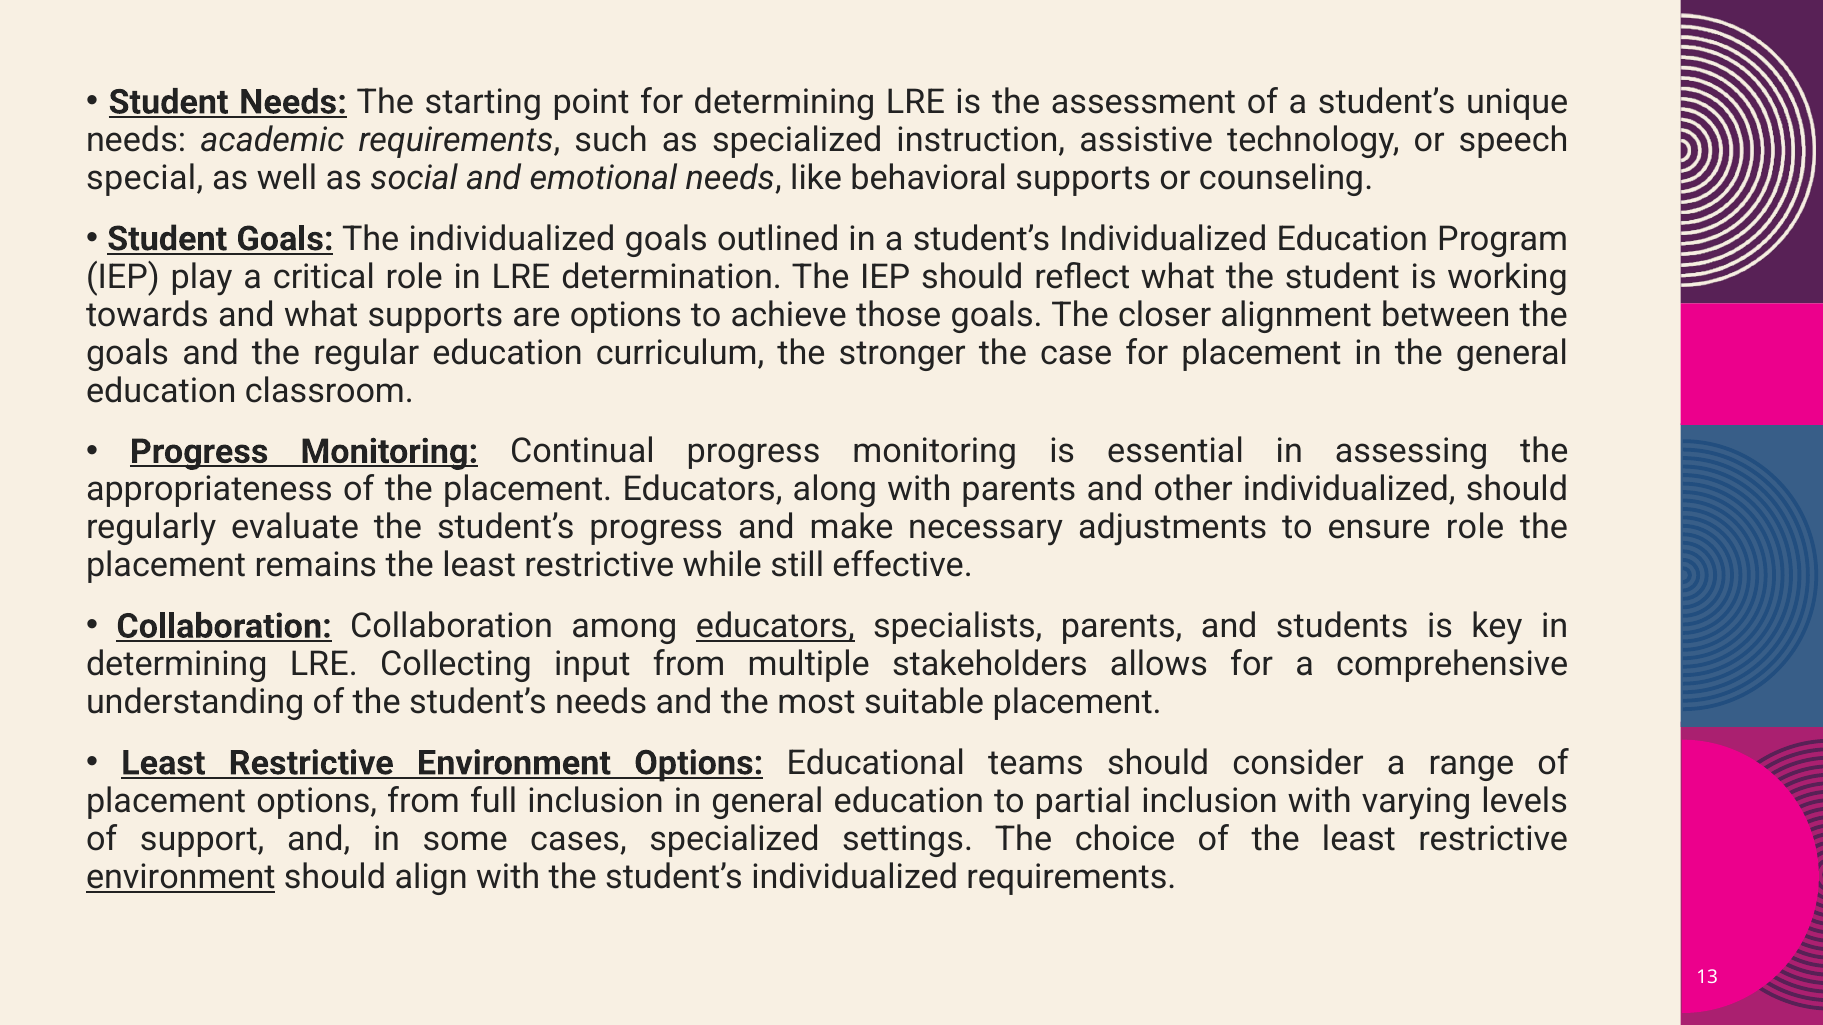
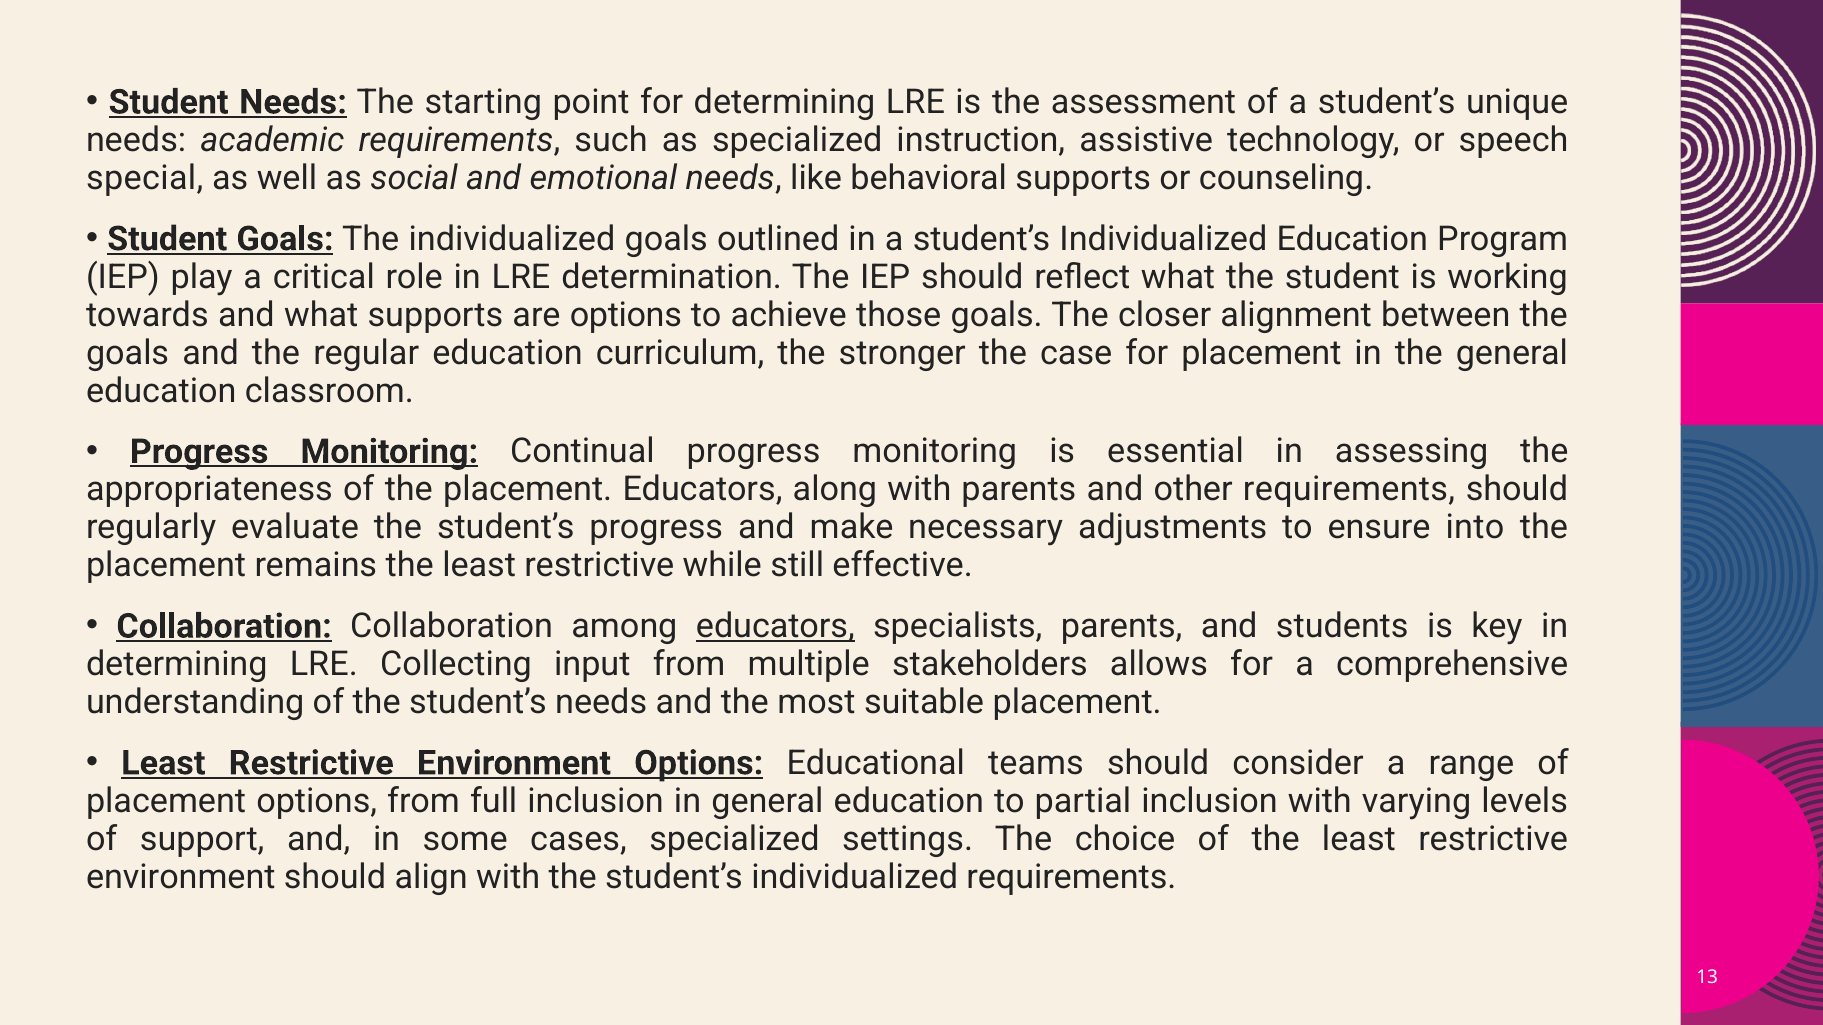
other individualized: individualized -> requirements (1349, 490)
ensure role: role -> into (1475, 528)
environment underline: present -> none (181, 877)
